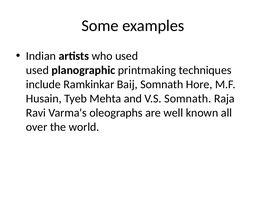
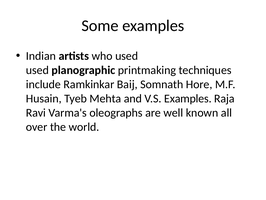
V.S Somnath: Somnath -> Examples (188, 98)
